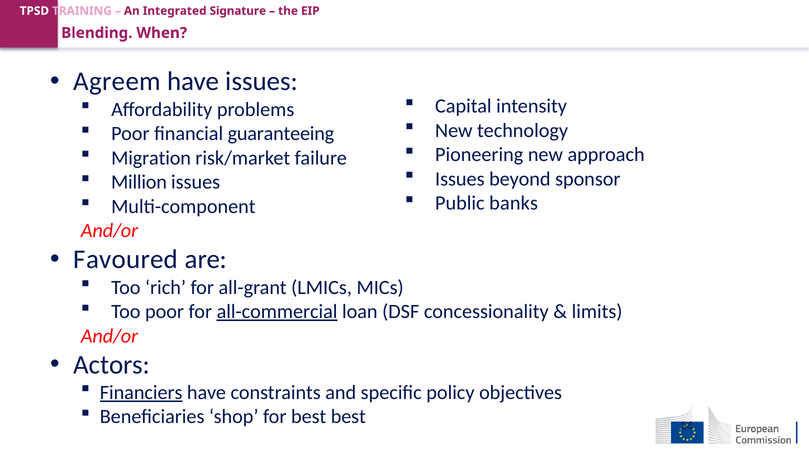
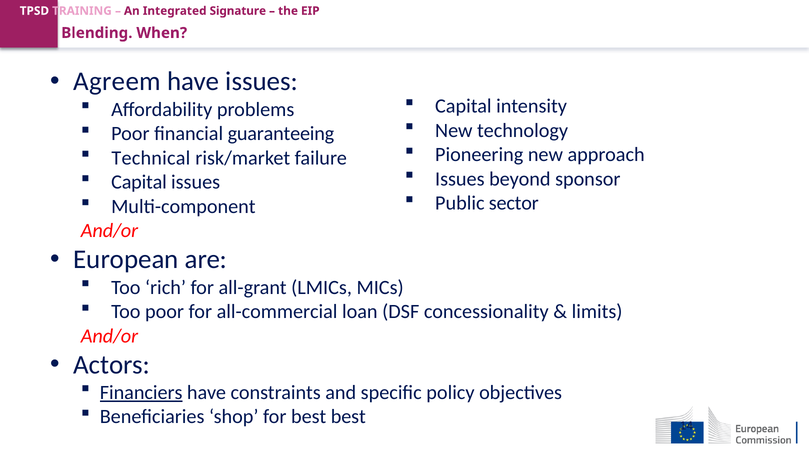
Migration: Migration -> Technical (151, 158)
Million: Million -> Capital (139, 182)
banks: banks -> sector (514, 203)
Favoured: Favoured -> European (126, 260)
all-commercial underline: present -> none (277, 312)
